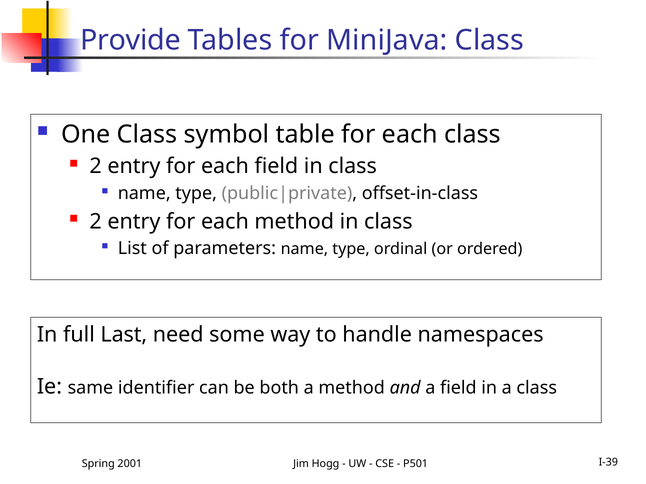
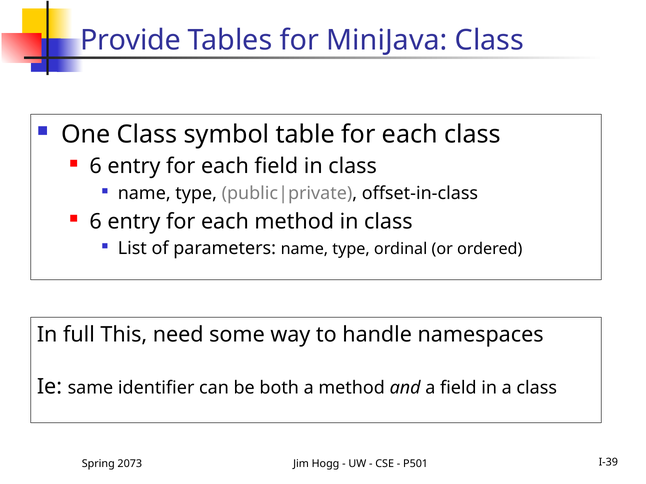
2: 2 -> 6 (96, 166)
2: 2 -> 6 (96, 222)
Last: Last -> This (124, 335)
2001: 2001 -> 2073 (130, 464)
